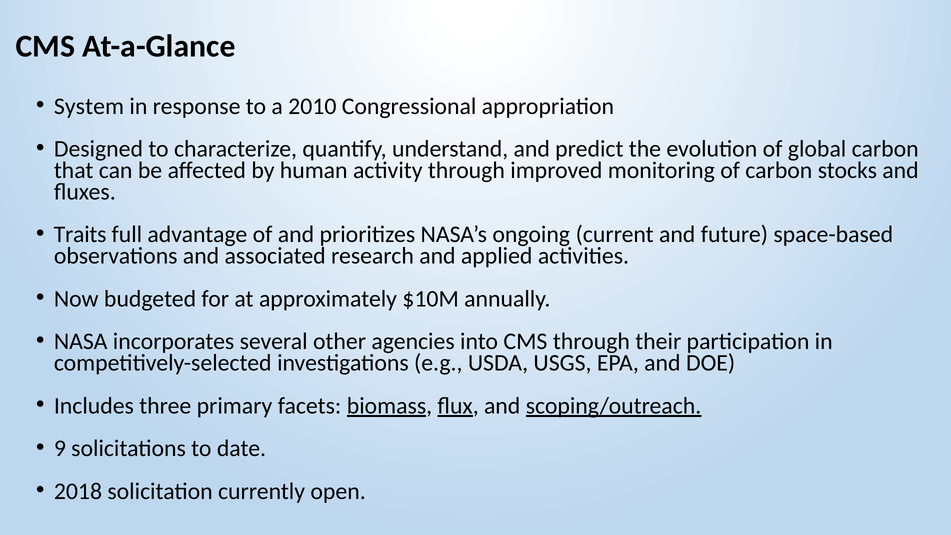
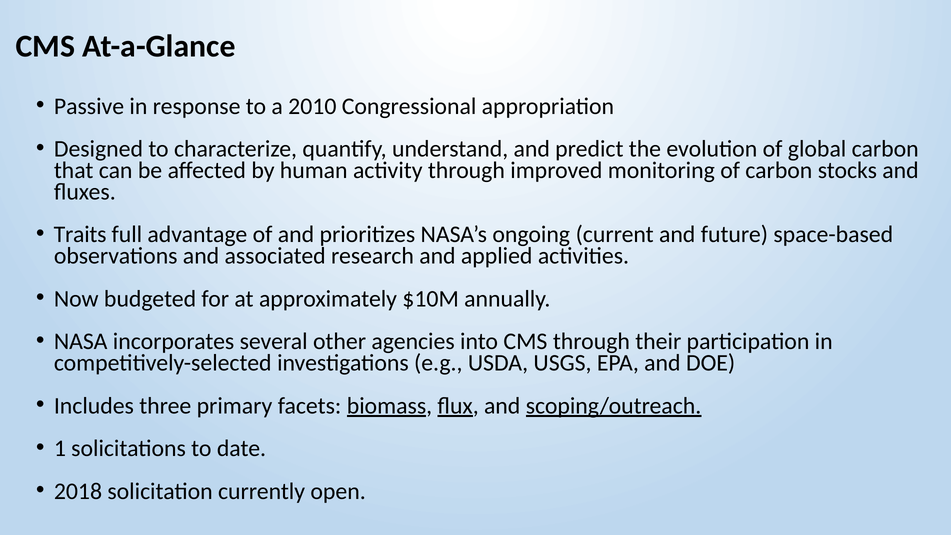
System: System -> Passive (89, 106)
9: 9 -> 1 (60, 449)
